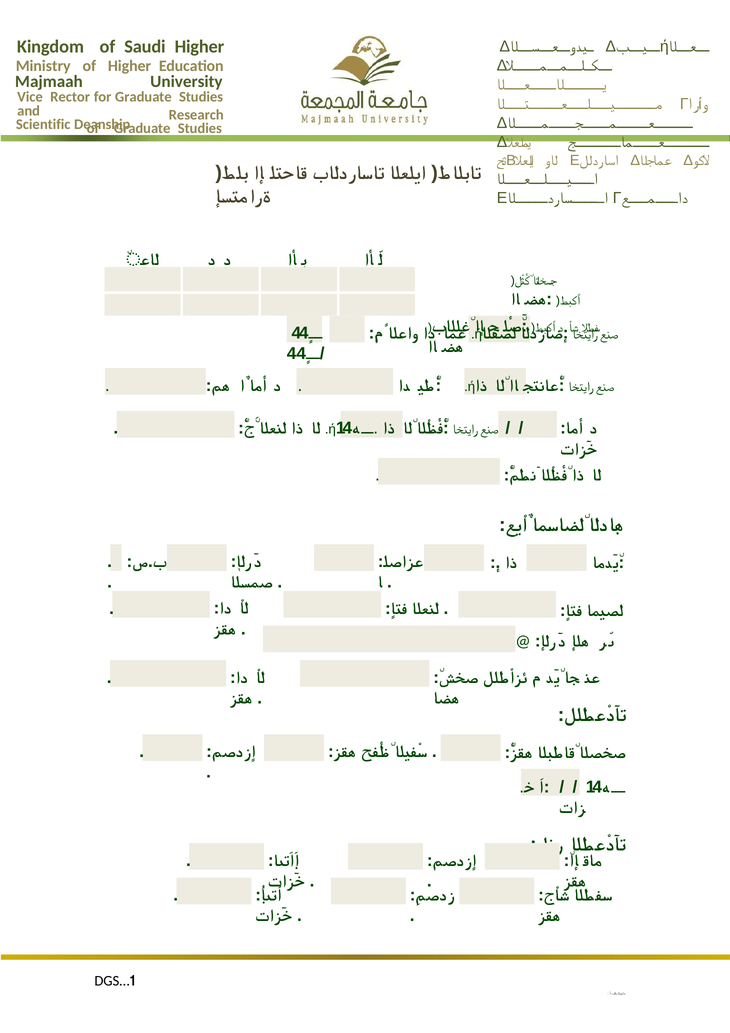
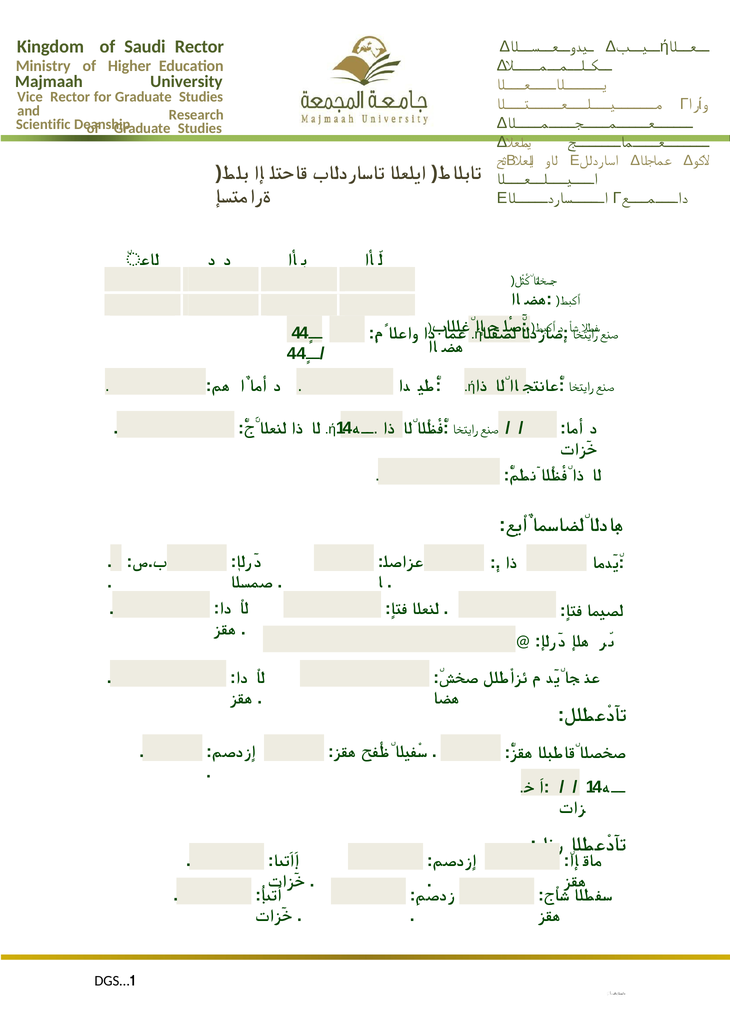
Saudi Higher: Higher -> Rector (199, 47)
